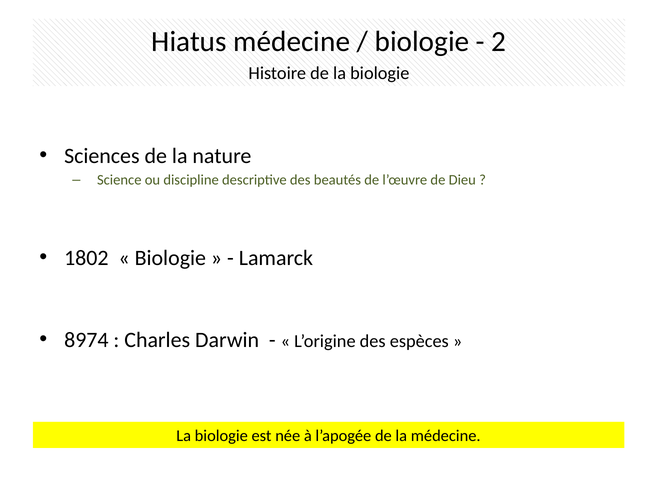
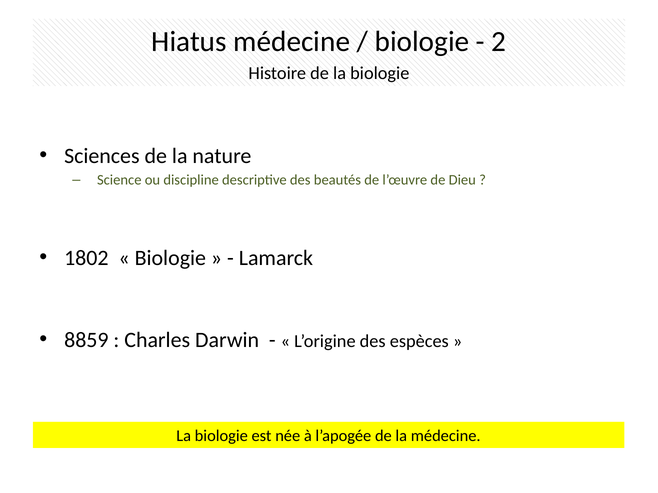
8974: 8974 -> 8859 (86, 340)
